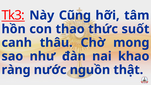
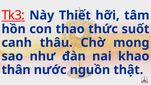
Cũng: Cũng -> Thiết (75, 15)
ràng: ràng -> thân (16, 70)
